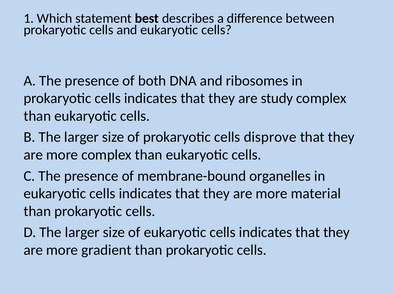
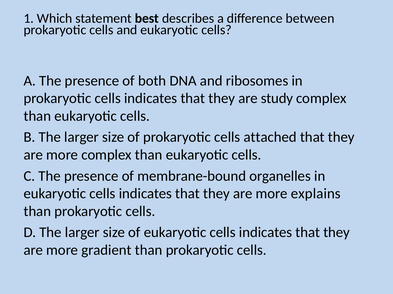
disprove: disprove -> attached (270, 137)
material: material -> explains (316, 194)
